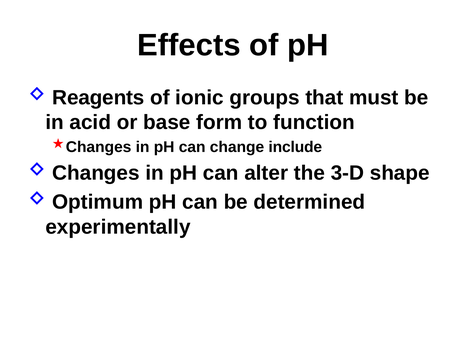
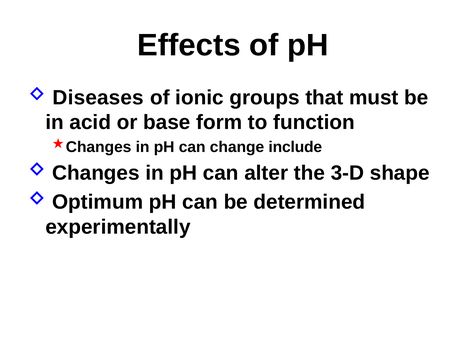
Reagents: Reagents -> Diseases (98, 98)
